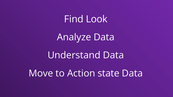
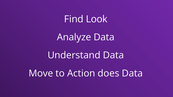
state: state -> does (108, 74)
